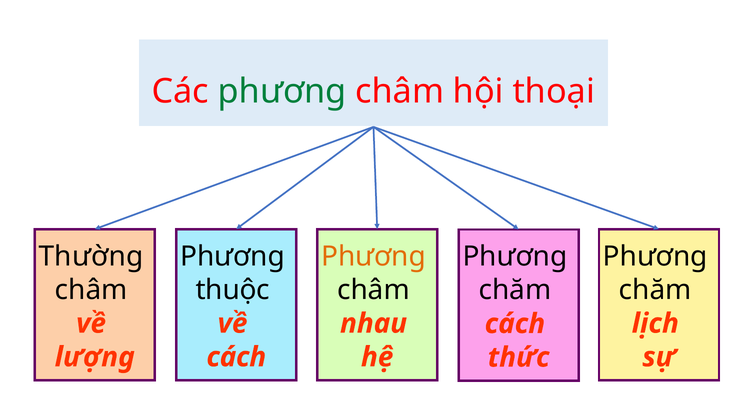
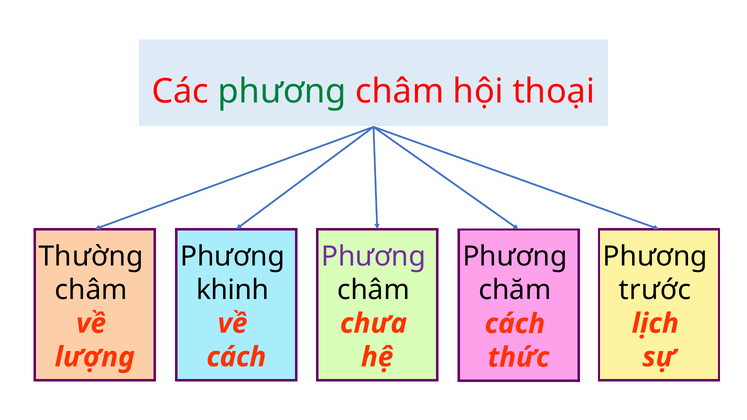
Phương colour: orange -> purple (374, 256)
thuộc: thuộc -> khinh (233, 290)
chăm: chăm -> trước (655, 290)
nhau: nhau -> chưa (374, 324)
